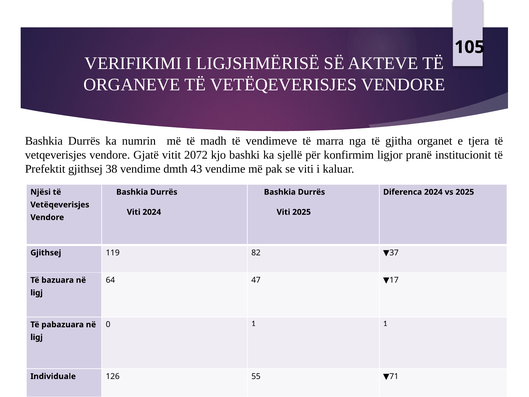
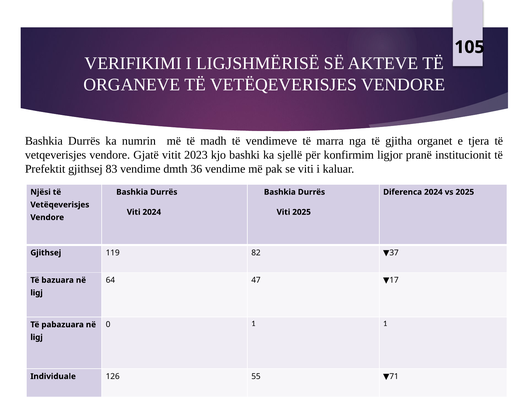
2072: 2072 -> 2023 (196, 155)
38: 38 -> 83 (111, 169)
43: 43 -> 36 (196, 169)
